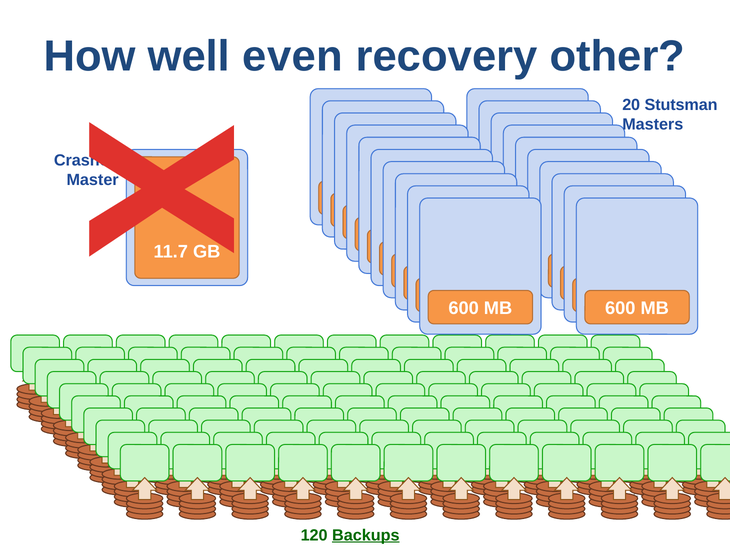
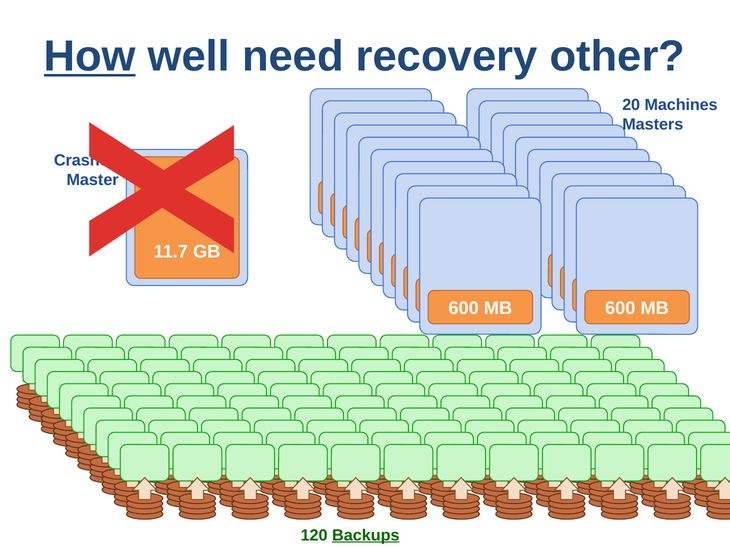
How underline: none -> present (90, 57)
even: even -> need (293, 57)
Stutsman: Stutsman -> Machines (681, 105)
